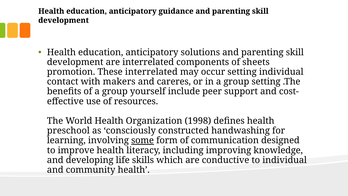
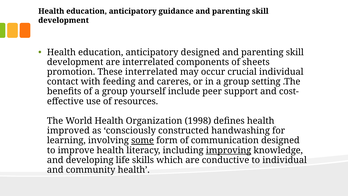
anticipatory solutions: solutions -> designed (200, 52)
occur setting: setting -> crucial (242, 72)
makers: makers -> feeding (119, 82)
preschool: preschool -> improved (68, 131)
improving underline: none -> present (229, 150)
